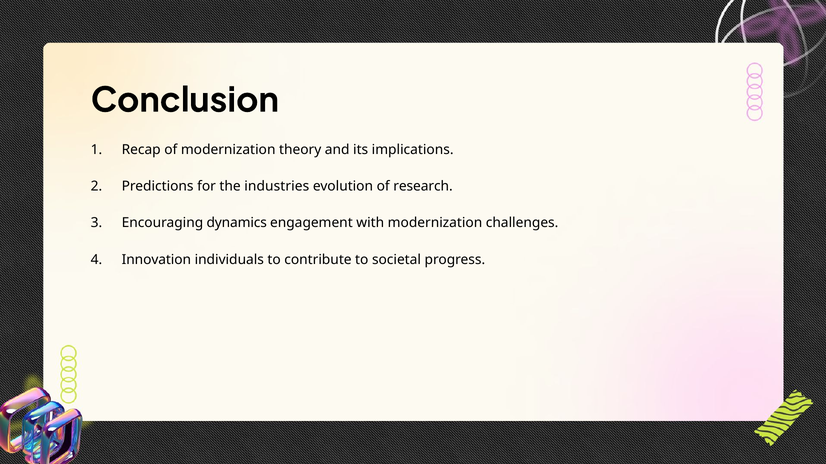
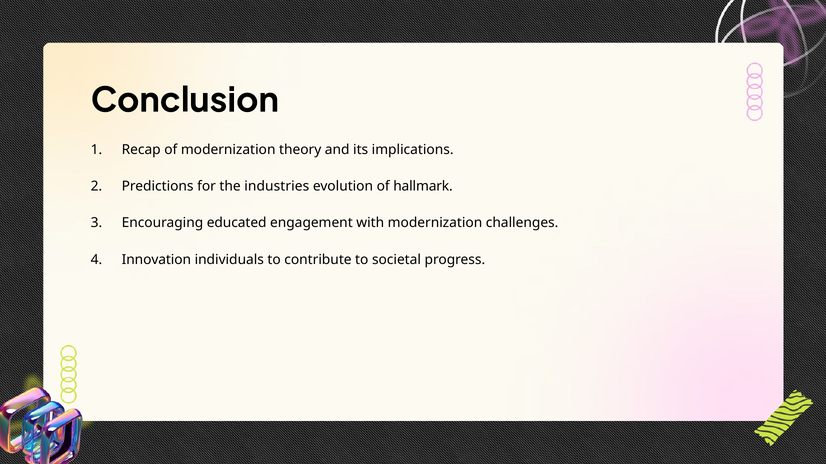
research: research -> hallmark (423, 187)
dynamics: dynamics -> educated (237, 223)
